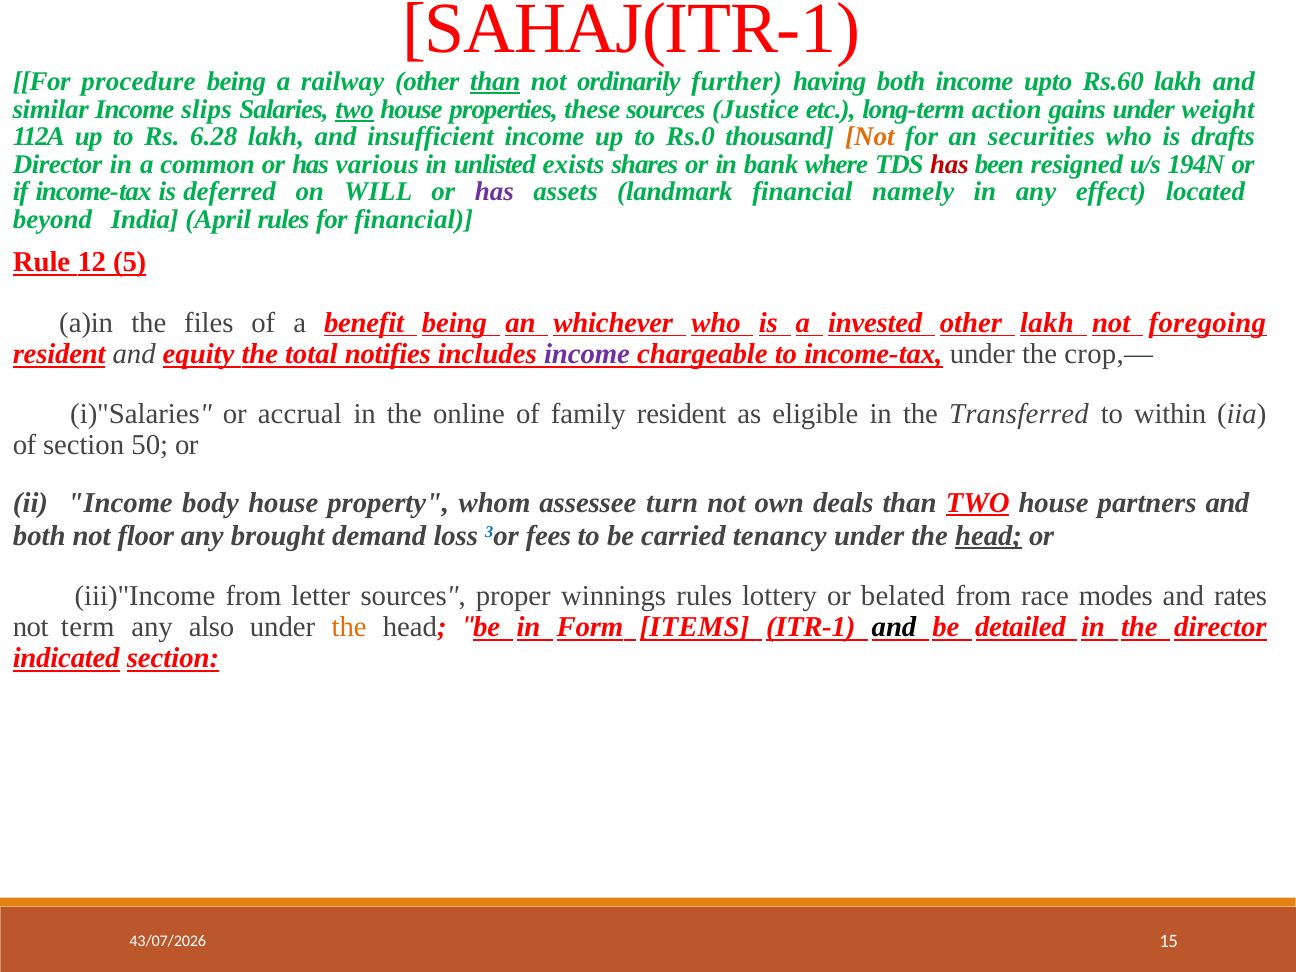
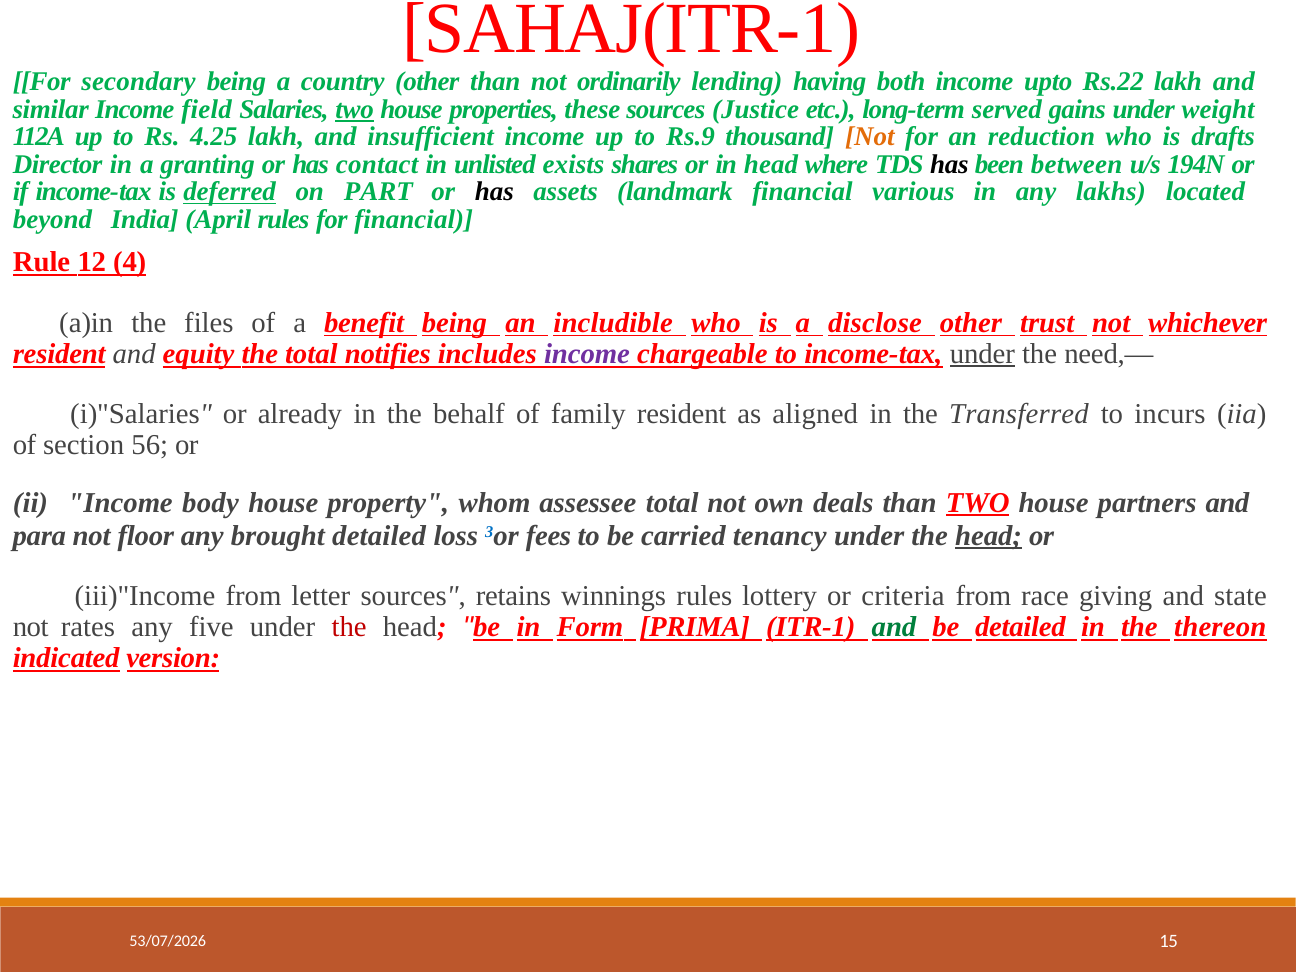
procedure: procedure -> secondary (138, 82)
railway: railway -> country (343, 82)
than underline: present -> none (495, 82)
further: further -> lending (737, 82)
Rs.60: Rs.60 -> Rs.22 (1113, 82)
slips: slips -> field (207, 109)
action: action -> served (1007, 109)
6.28: 6.28 -> 4.25 (214, 137)
Rs.0: Rs.0 -> Rs.9 (690, 137)
securities: securities -> reduction (1041, 137)
common: common -> granting (208, 164)
various: various -> contact (377, 164)
in bank: bank -> head (771, 164)
has colour: red -> black (949, 164)
resigned: resigned -> between (1077, 164)
deferred underline: none -> present (230, 192)
WILL: WILL -> PART (378, 192)
has colour: purple -> black (494, 192)
namely: namely -> various (913, 192)
effect: effect -> lakhs (1111, 192)
5: 5 -> 4 (130, 262)
whichever: whichever -> includible (613, 323)
invested: invested -> disclose (875, 323)
other lakh: lakh -> trust (1047, 323)
foregoing: foregoing -> whichever (1208, 323)
under underline: none -> present (982, 354)
crop,—: crop,— -> need,— (1109, 354)
accrual: accrual -> already (300, 414)
online: online -> behalf (469, 414)
eligible: eligible -> aligned (815, 414)
within: within -> incurs (1170, 414)
50: 50 -> 56 (150, 445)
assessee turn: turn -> total (672, 503)
both: both -> para (39, 536)
brought demand: demand -> detailed (379, 536)
proper: proper -> retains (513, 596)
belated: belated -> criteria (903, 596)
modes: modes -> giving (1116, 596)
rates: rates -> state (1240, 596)
term: term -> rates (88, 627)
also: also -> five (211, 627)
the colour: orange -> red (349, 627)
ITEMS: ITEMS -> PRIMA (695, 627)
and colour: black -> green (894, 627)
the director: director -> thereon (1220, 627)
indicated section: section -> version (173, 658)
43/07/2026: 43/07/2026 -> 53/07/2026 (168, 942)
